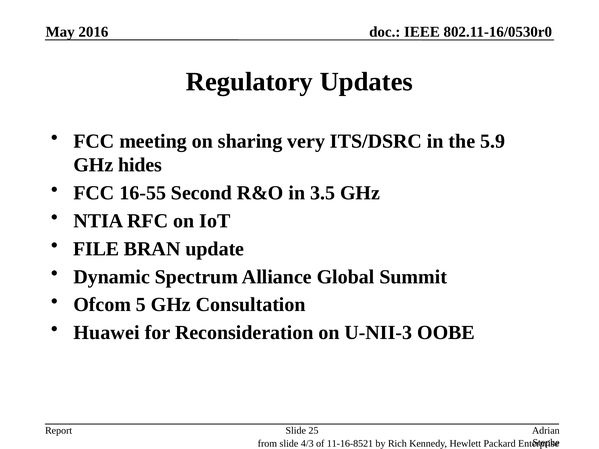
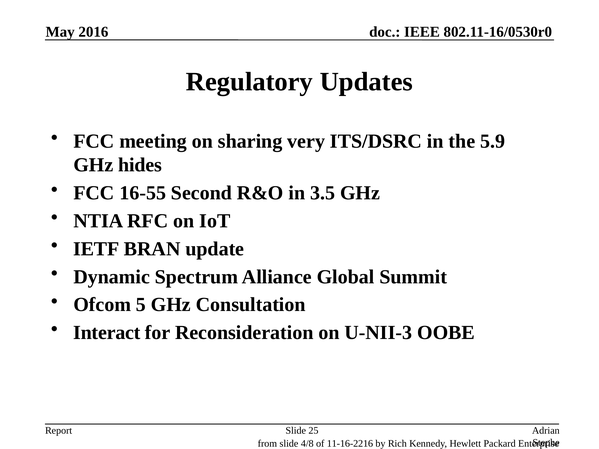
FILE: FILE -> IETF (96, 249)
Huawei: Huawei -> Interact (107, 333)
4/3: 4/3 -> 4/8 (307, 444)
11-16-8521: 11-16-8521 -> 11-16-2216 (350, 444)
